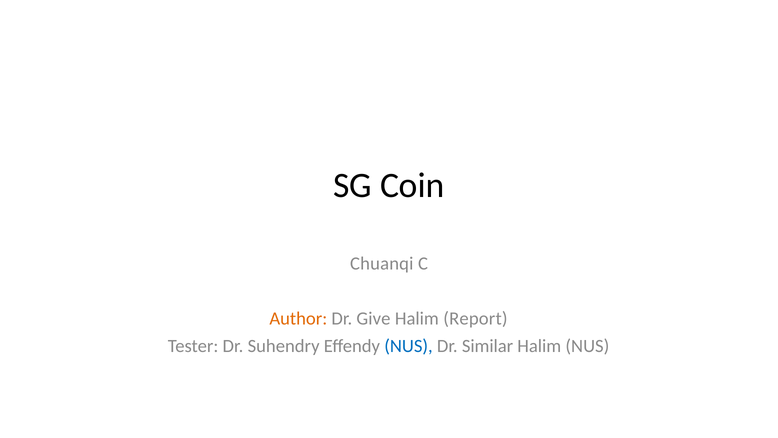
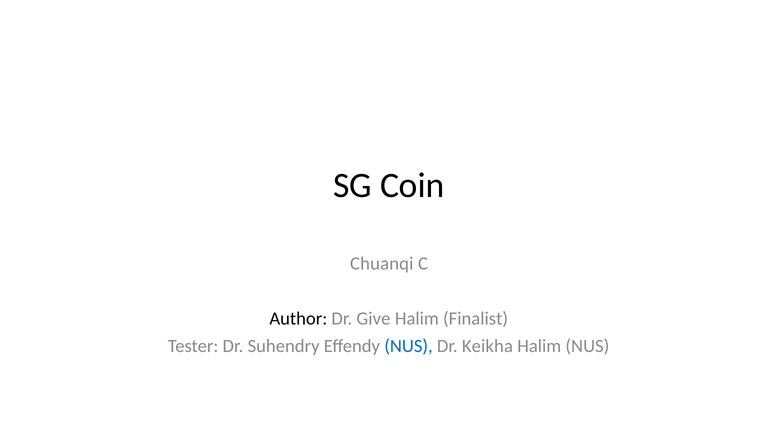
Author colour: orange -> black (298, 318)
Report: Report -> Finalist (476, 318)
Similar: Similar -> Keikha (487, 346)
